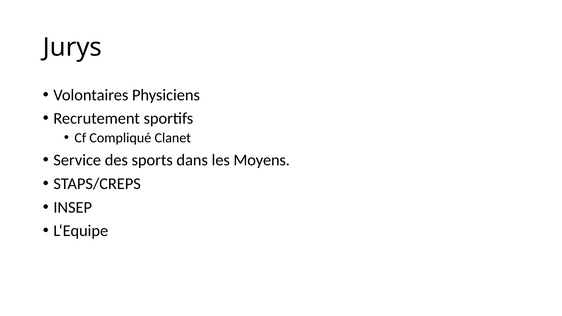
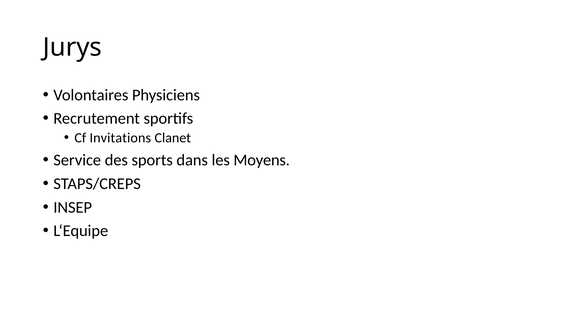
Compliqué: Compliqué -> Invitations (120, 138)
